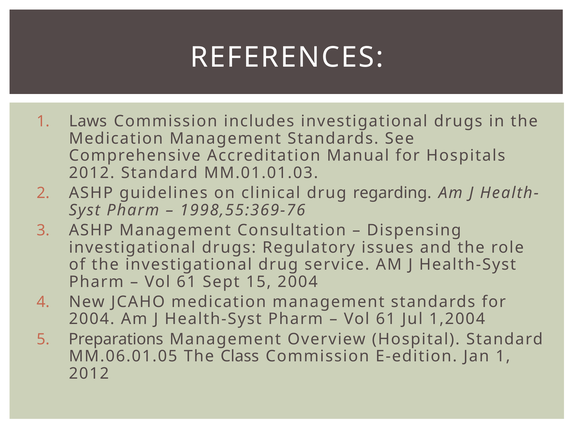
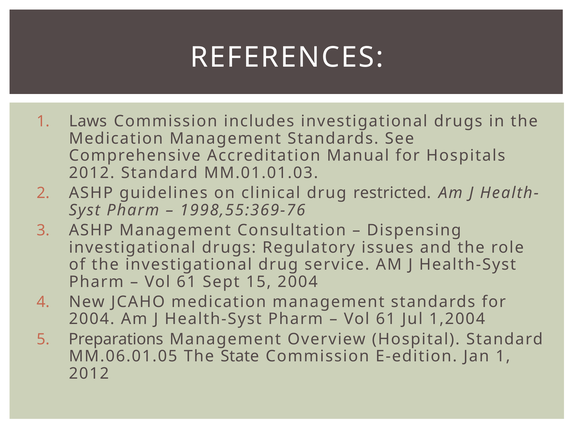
regarding: regarding -> restricted (392, 193)
Class: Class -> State (240, 357)
